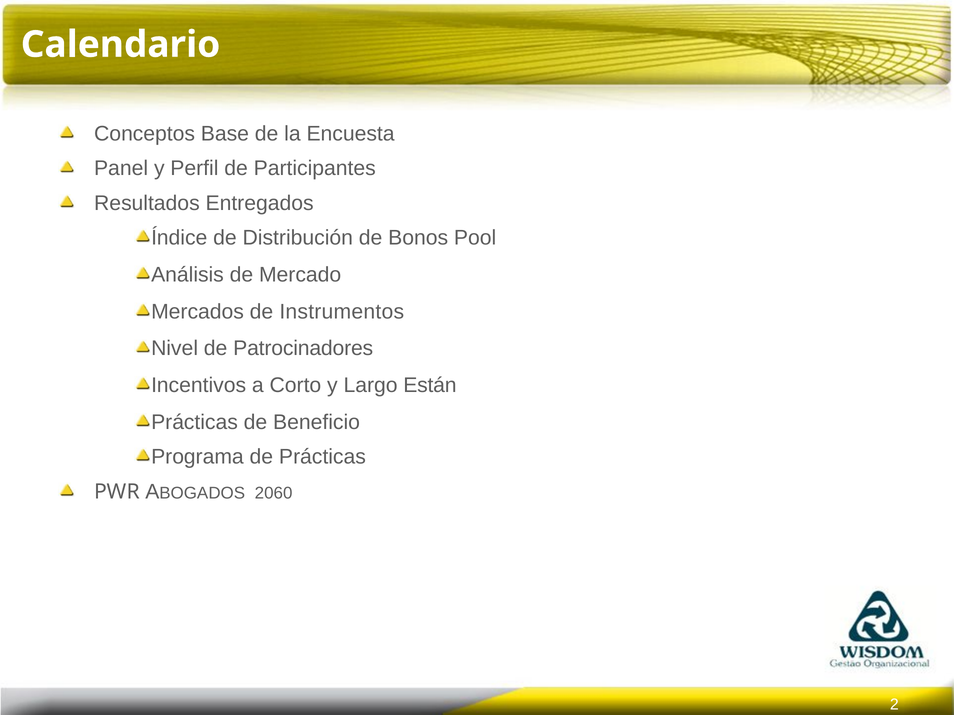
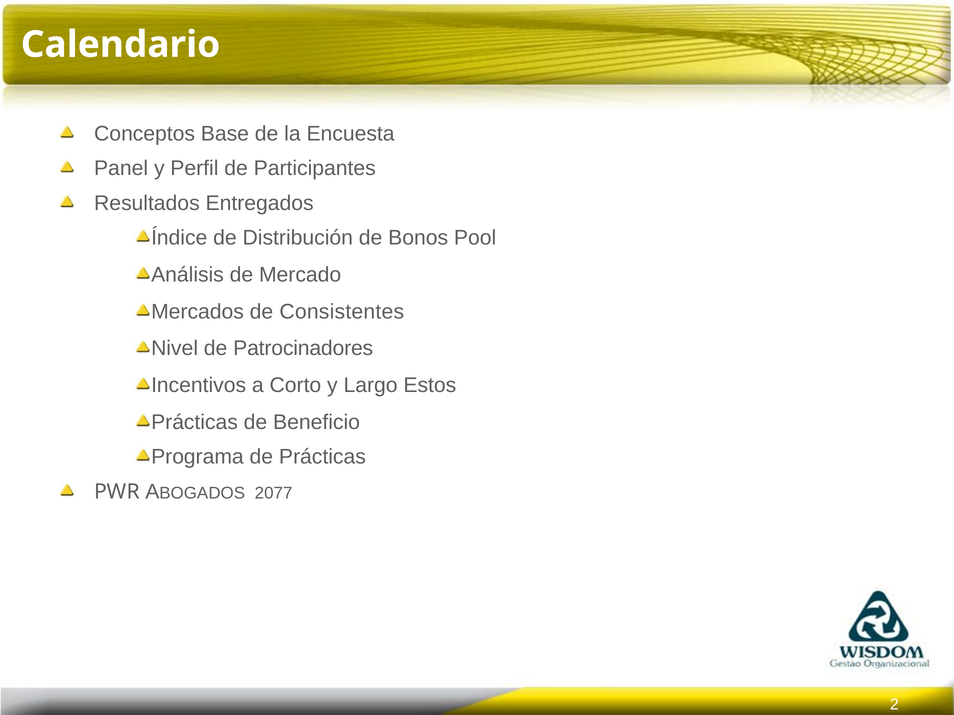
Instrumentos: Instrumentos -> Consistentes (342, 312)
Están: Están -> Estos (430, 386)
2060: 2060 -> 2077 (274, 493)
